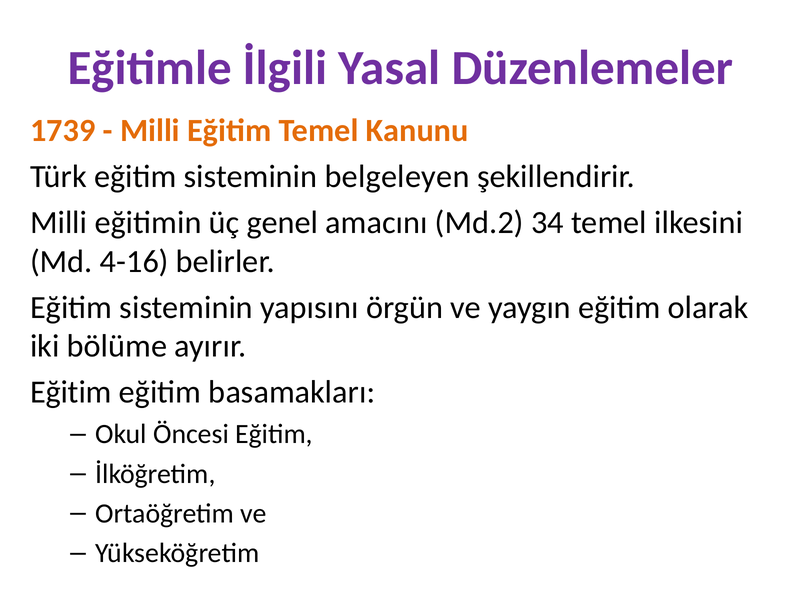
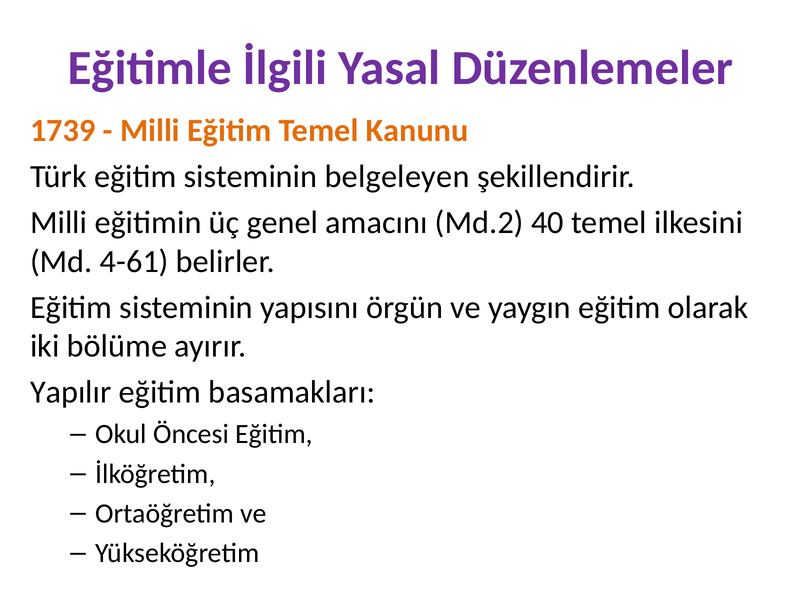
34: 34 -> 40 (547, 222)
4-16: 4-16 -> 4-61 (134, 261)
Eğitim: Eğitim -> Yapılır (71, 392)
